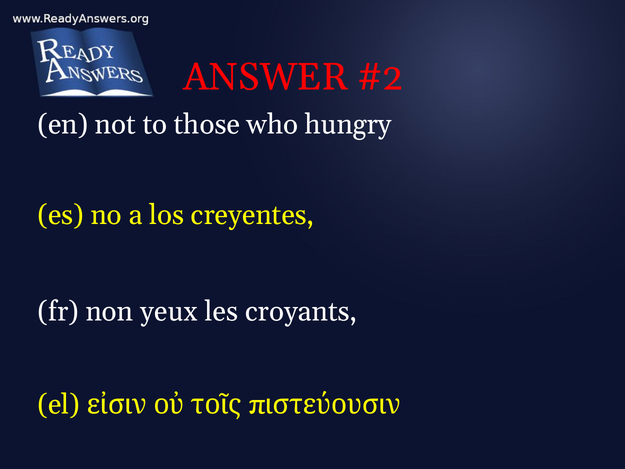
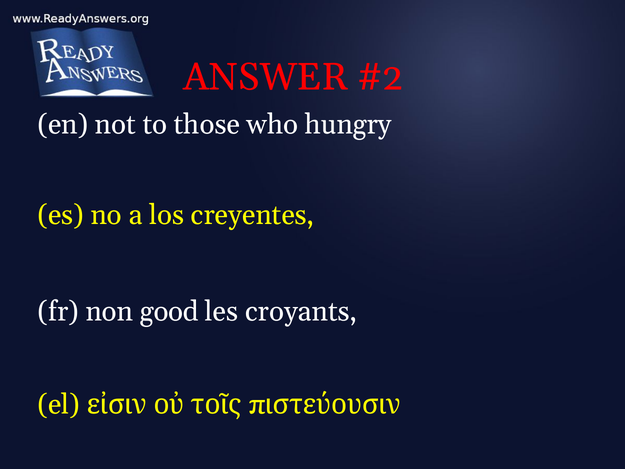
yeux: yeux -> good (169, 311)
